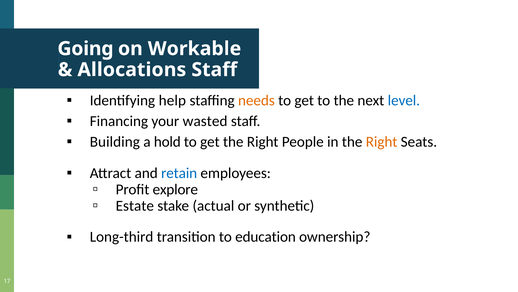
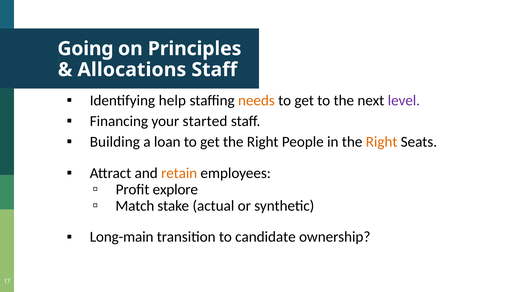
Workable: Workable -> Principles (195, 49)
level colour: blue -> purple (404, 100)
wasted: wasted -> started (205, 121)
hold: hold -> loan (167, 142)
retain colour: blue -> orange (179, 173)
Estate: Estate -> Match (135, 205)
Long-third: Long-third -> Long-main (122, 236)
education: education -> candidate (265, 236)
